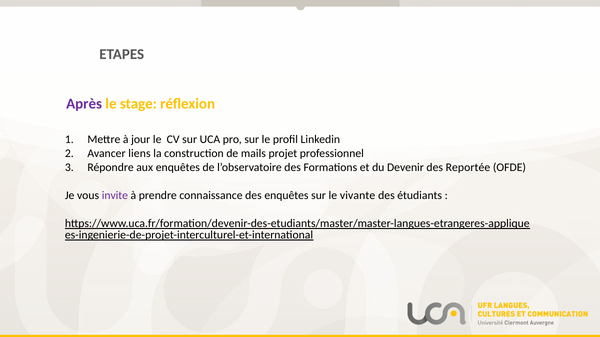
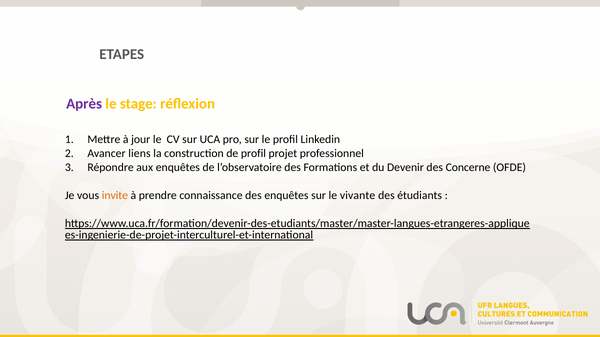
de mails: mails -> profil (253, 154)
Reportée: Reportée -> Concerne (468, 168)
invite colour: purple -> orange (115, 196)
